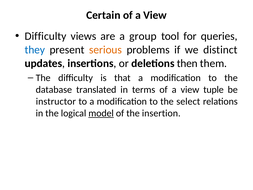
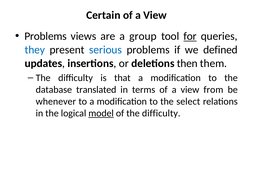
Difficulty: Difficulty -> Problems (46, 36)
for underline: none -> present (190, 36)
serious colour: orange -> blue (106, 50)
distinct: distinct -> defined (220, 50)
tuple: tuple -> from (213, 90)
instructor: instructor -> whenever (56, 101)
of the insertion: insertion -> difficulty (161, 113)
